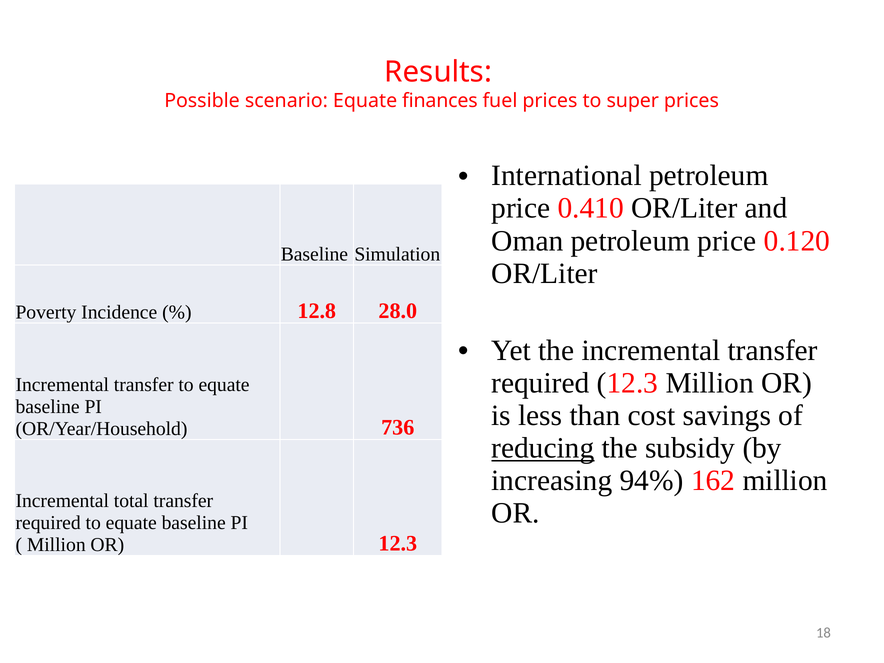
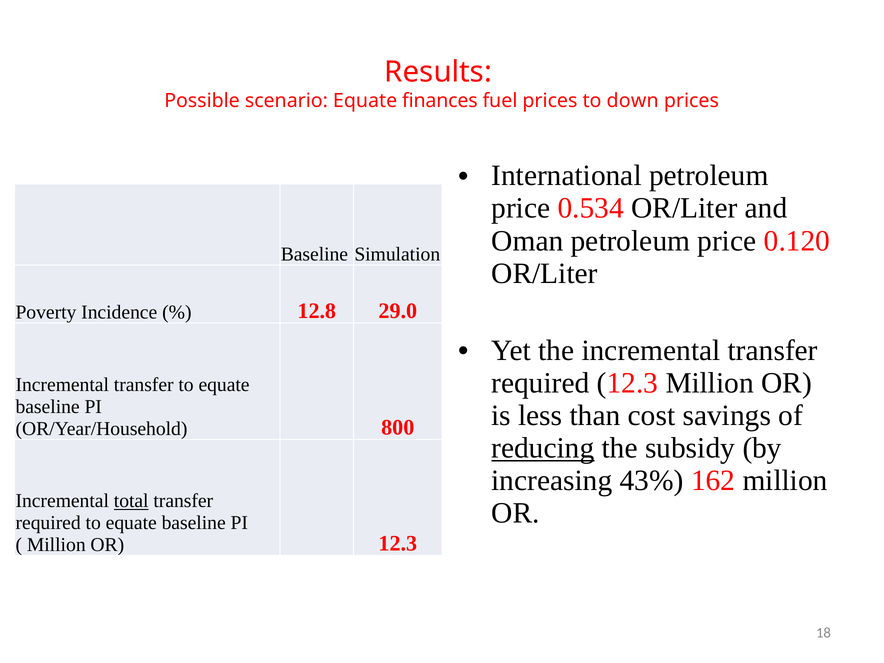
super: super -> down (633, 101)
0.410: 0.410 -> 0.534 (591, 208)
28.0: 28.0 -> 29.0 (398, 311)
736: 736 -> 800 (398, 427)
94%: 94% -> 43% (652, 481)
total underline: none -> present (131, 501)
